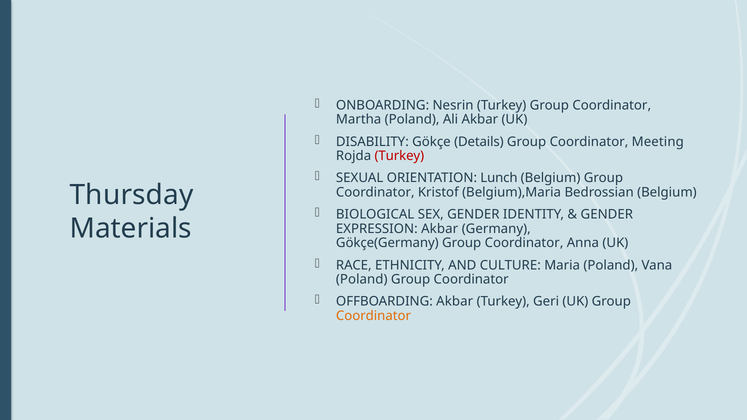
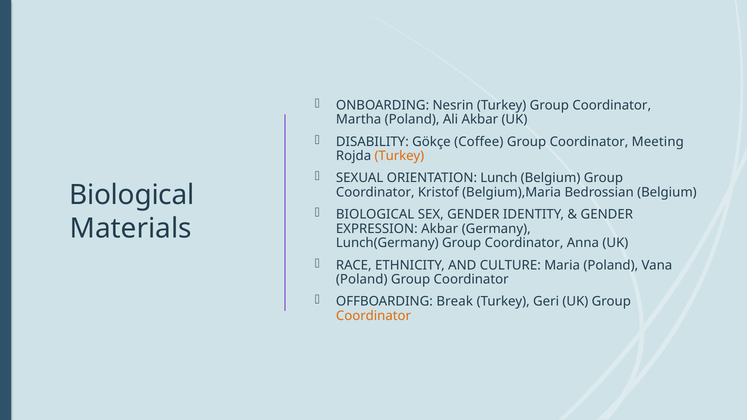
Details: Details -> Coffee (479, 142)
Turkey colour: red -> orange (399, 156)
Thursday: Thursday -> Biological (132, 195)
Gökçe(Germany: Gökçe(Germany -> Lunch(Germany (387, 243)
OFFBOARDING Akbar: Akbar -> Break (455, 302)
